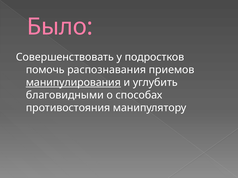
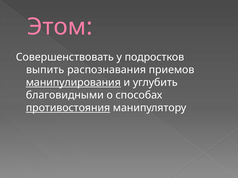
Было: Было -> Этом (60, 27)
помочь: помочь -> выпить (45, 70)
противостояния underline: none -> present (68, 108)
